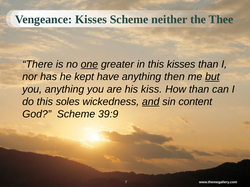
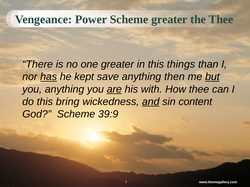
Vengeance Kisses: Kisses -> Power (91, 20)
Scheme neither: neither -> greater (169, 20)
one underline: present -> none (89, 64)
this kisses: kisses -> things (181, 64)
has underline: none -> present (49, 77)
have: have -> save (108, 77)
are underline: none -> present (114, 89)
kiss: kiss -> with (152, 89)
How than: than -> thee (199, 89)
soles: soles -> bring (68, 102)
